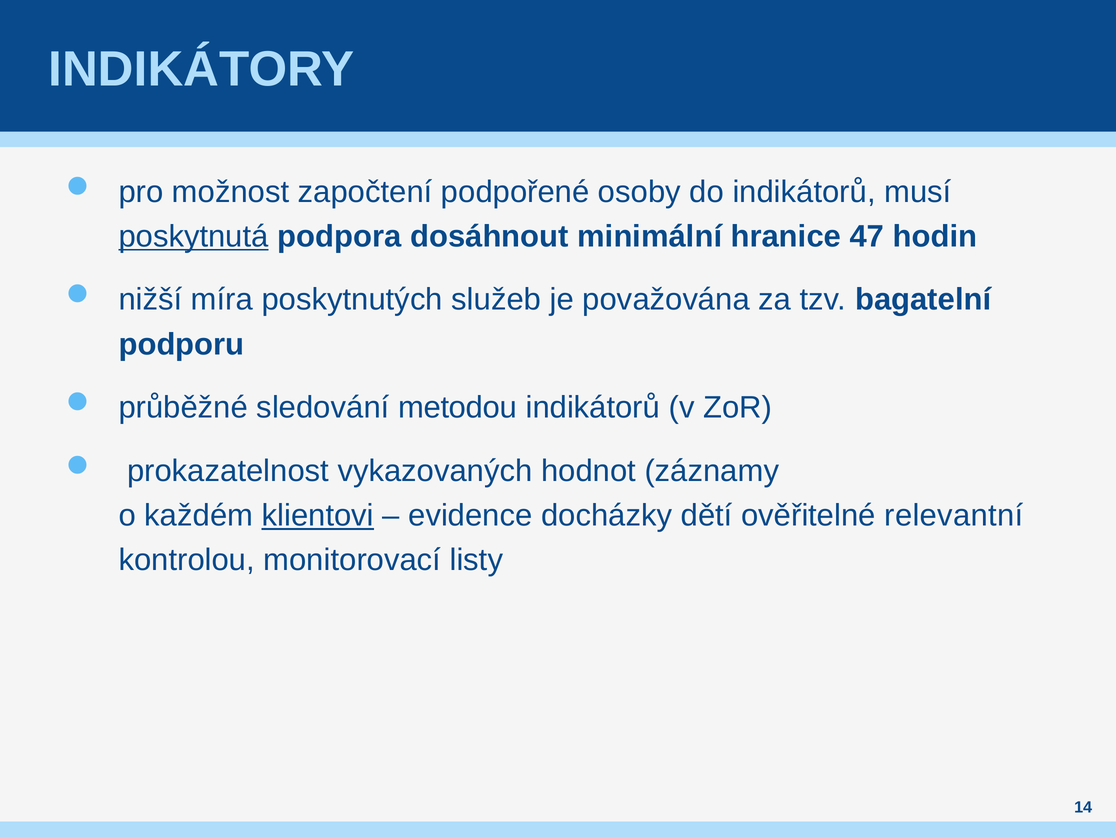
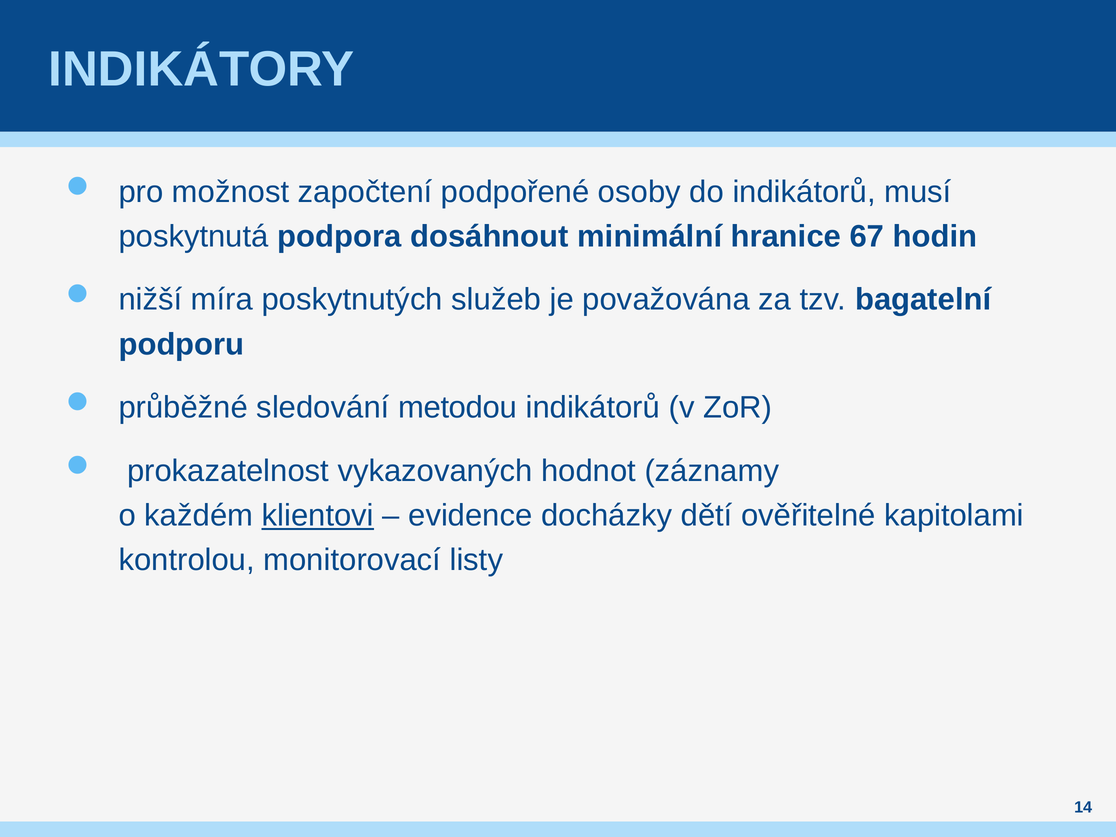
poskytnutá underline: present -> none (194, 236)
47: 47 -> 67 (867, 236)
relevantní: relevantní -> kapitolami (954, 516)
